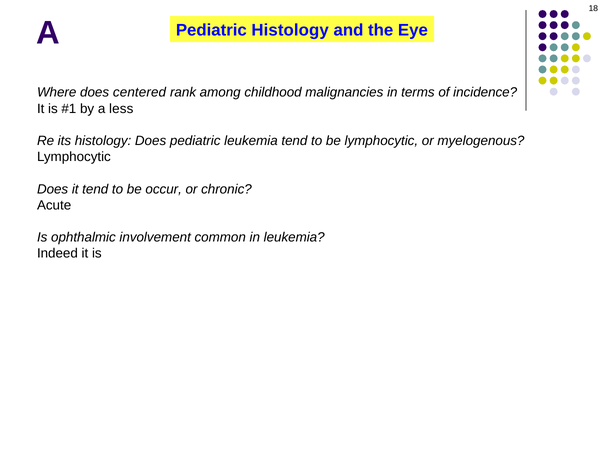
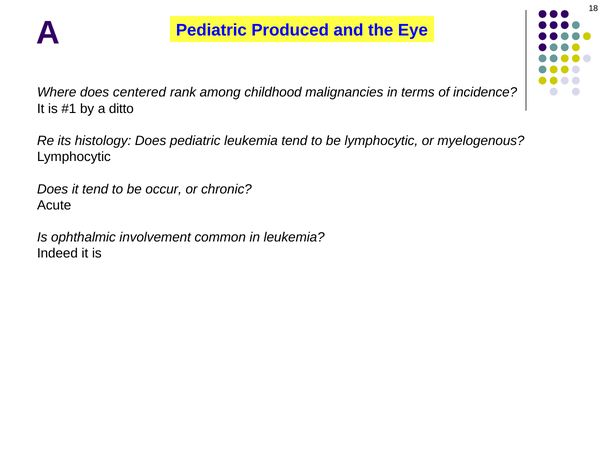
Pediatric Histology: Histology -> Produced (290, 30)
less: less -> ditto (121, 109)
